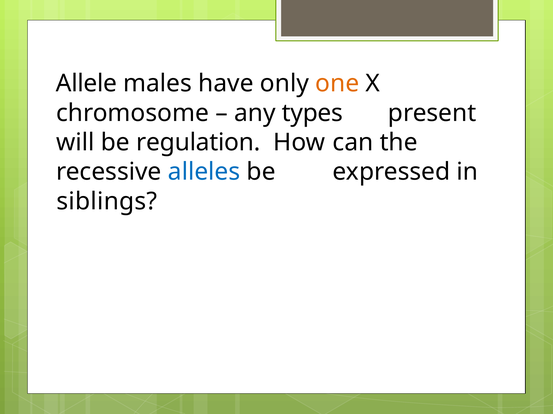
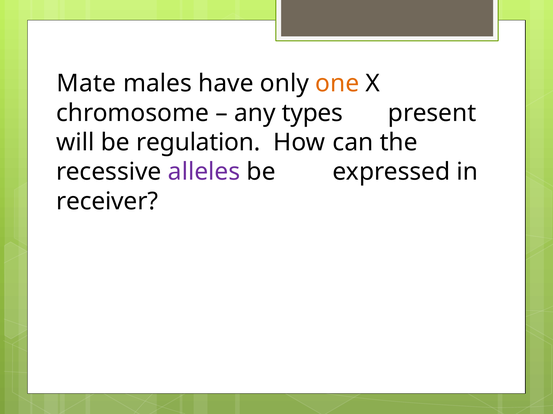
Allele: Allele -> Mate (86, 84)
alleles colour: blue -> purple (204, 172)
siblings: siblings -> receiver (107, 202)
